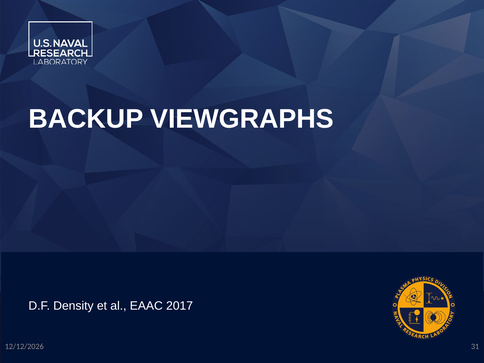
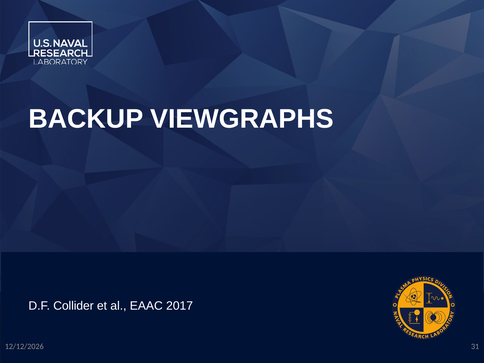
Density: Density -> Collider (73, 306)
